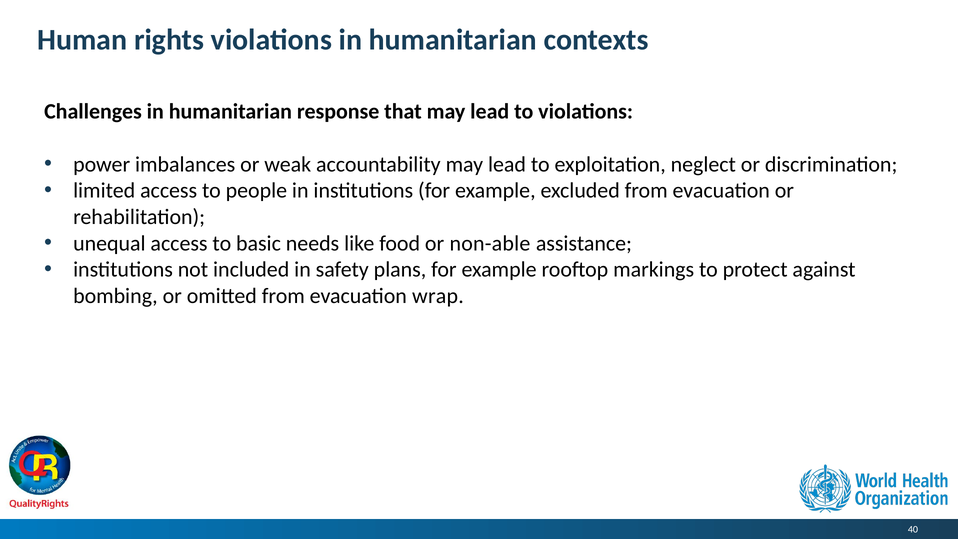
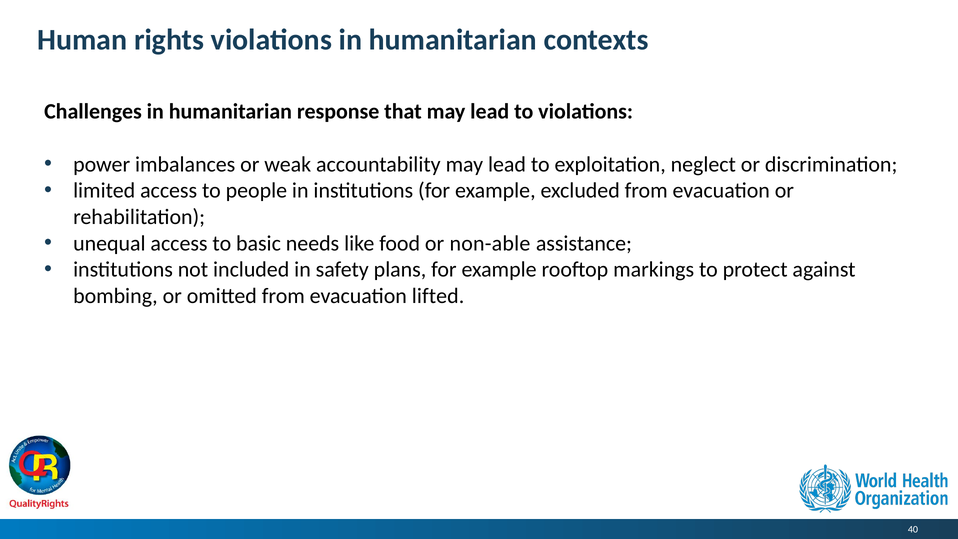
wrap: wrap -> lifted (438, 296)
